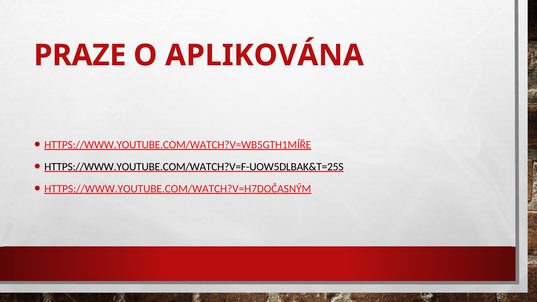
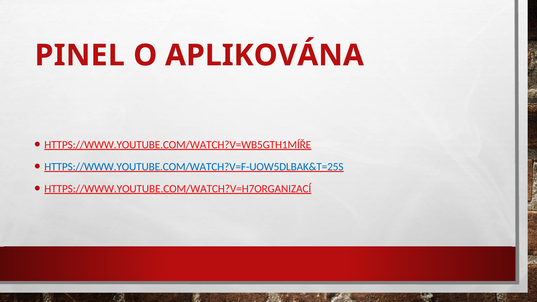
PRAZE: PRAZE -> PINEL (80, 55)
HTTPS://WWW.YOUTUBE.COM/WATCH?V=F-UOW5DLBAK&T=25S colour: black -> blue (194, 167)
HTTPS://WWW.YOUTUBE.COM/WATCH?V=H7DOČASNÝM: HTTPS://WWW.YOUTUBE.COM/WATCH?V=H7DOČASNÝM -> HTTPS://WWW.YOUTUBE.COM/WATCH?V=H7ORGANIZACÍ (178, 189)
